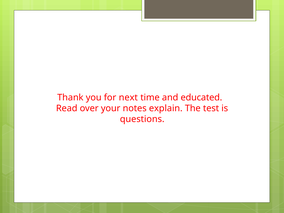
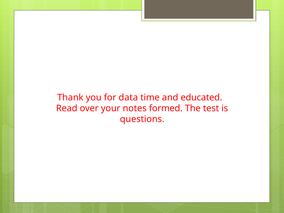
next: next -> data (128, 97)
explain: explain -> formed (166, 108)
